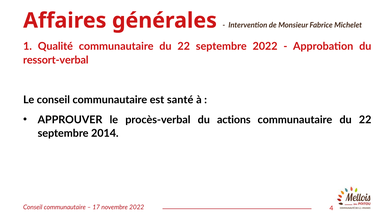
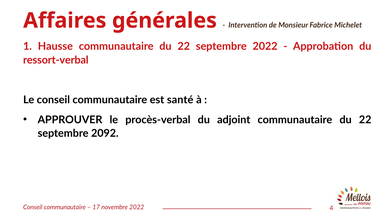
Qualité: Qualité -> Hausse (55, 46)
actions: actions -> adjoint (234, 120)
2014: 2014 -> 2092 (105, 133)
